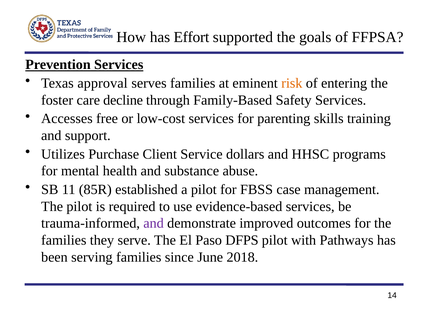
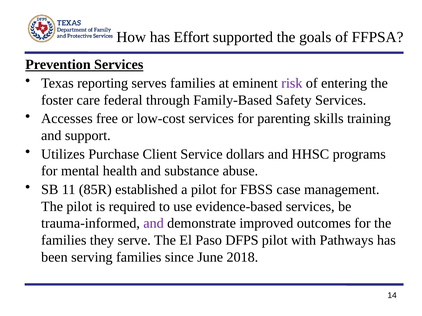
approval: approval -> reporting (103, 83)
risk colour: orange -> purple (292, 83)
decline: decline -> federal (123, 100)
